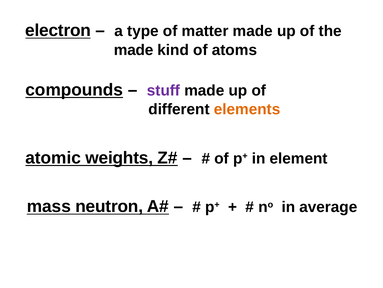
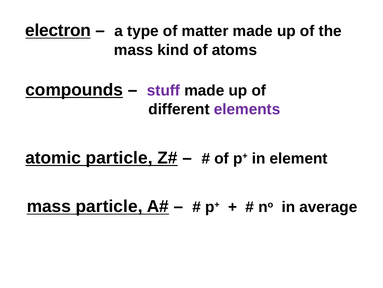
made: made -> mass (134, 50)
elements colour: orange -> purple (247, 109)
atomic weights: weights -> particle (119, 157)
mass neutron: neutron -> particle (109, 206)
